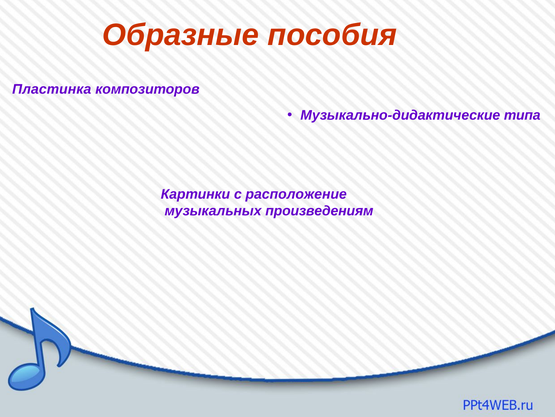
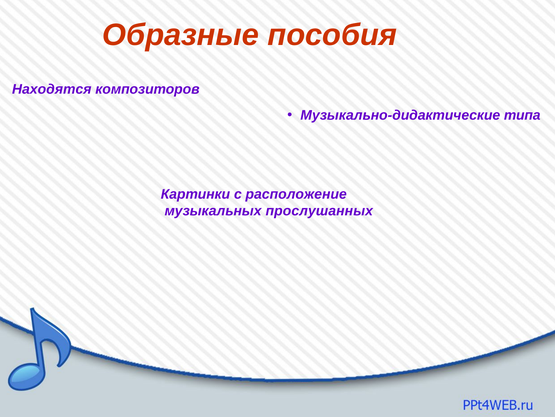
Пластинка: Пластинка -> Находятся (52, 89)
произведениям: произведениям -> прослушанных (319, 211)
